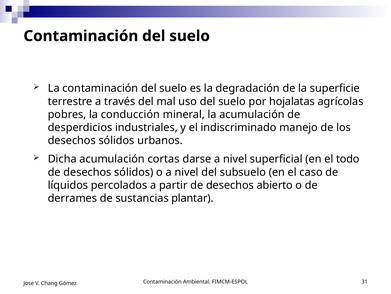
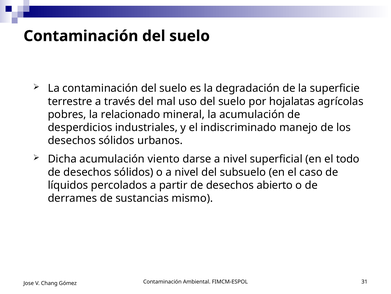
conducción: conducción -> relacionado (131, 114)
cortas: cortas -> viento (164, 159)
plantar: plantar -> mismo (192, 198)
